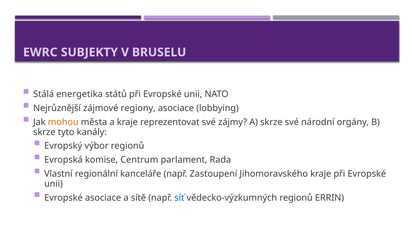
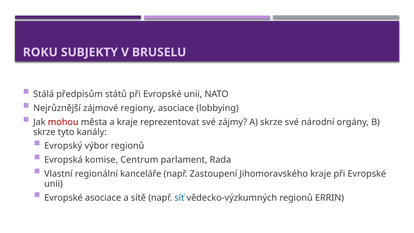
EWRC: EWRC -> ROKU (40, 52)
energetika: energetika -> předpisům (80, 94)
mohou colour: orange -> red (63, 122)
